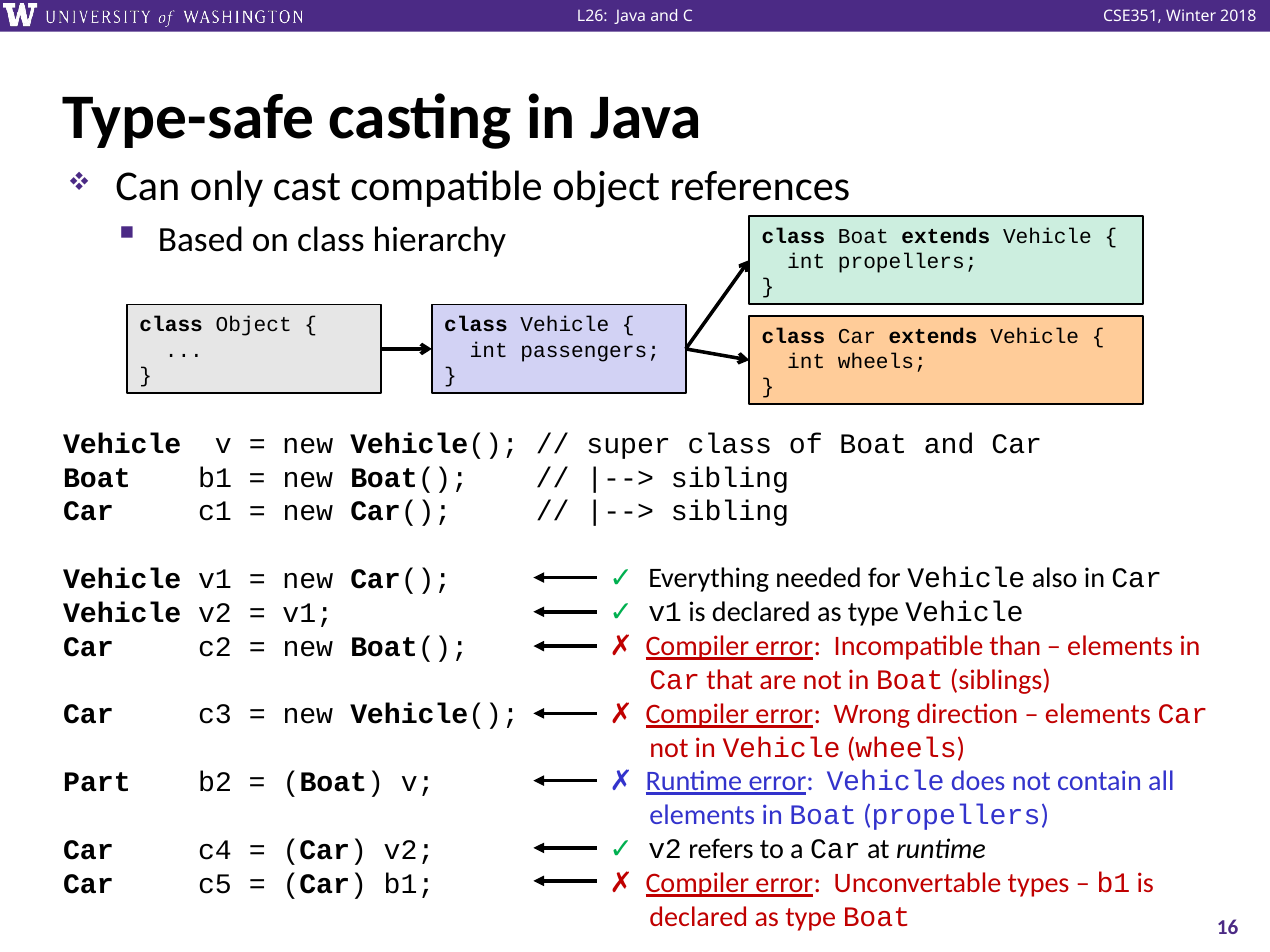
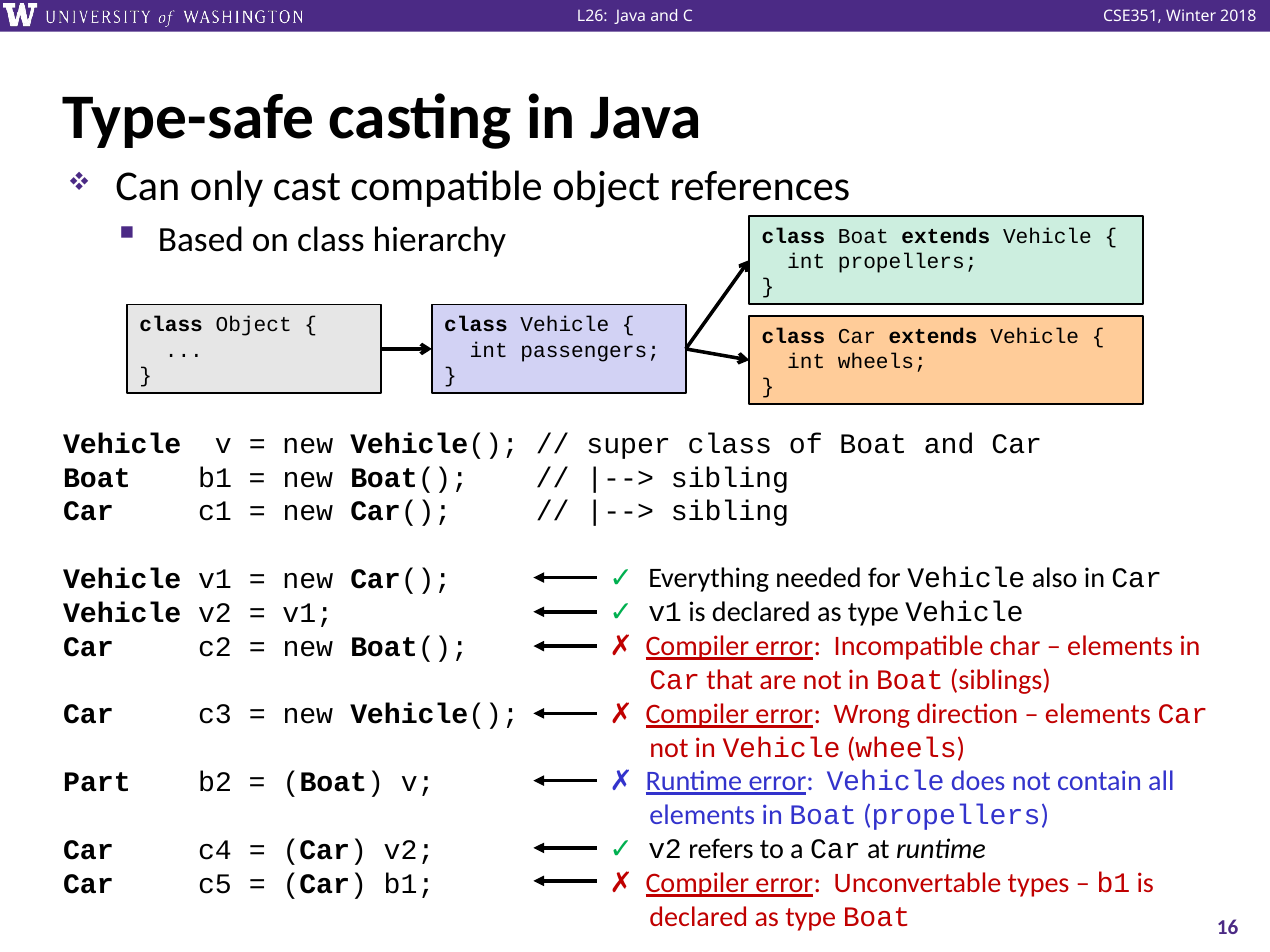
than: than -> char (1015, 647)
